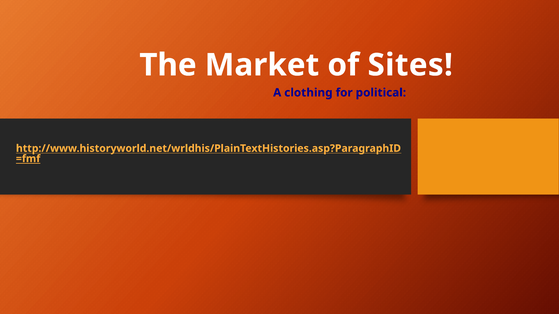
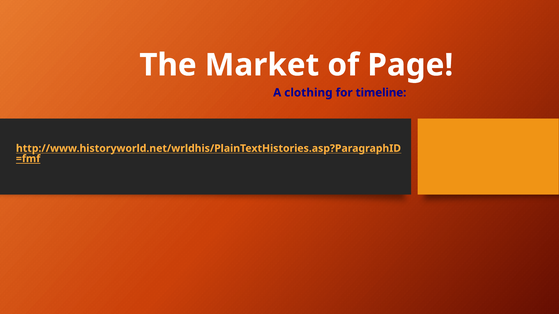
Sites: Sites -> Page (410, 65)
political: political -> timeline (381, 93)
